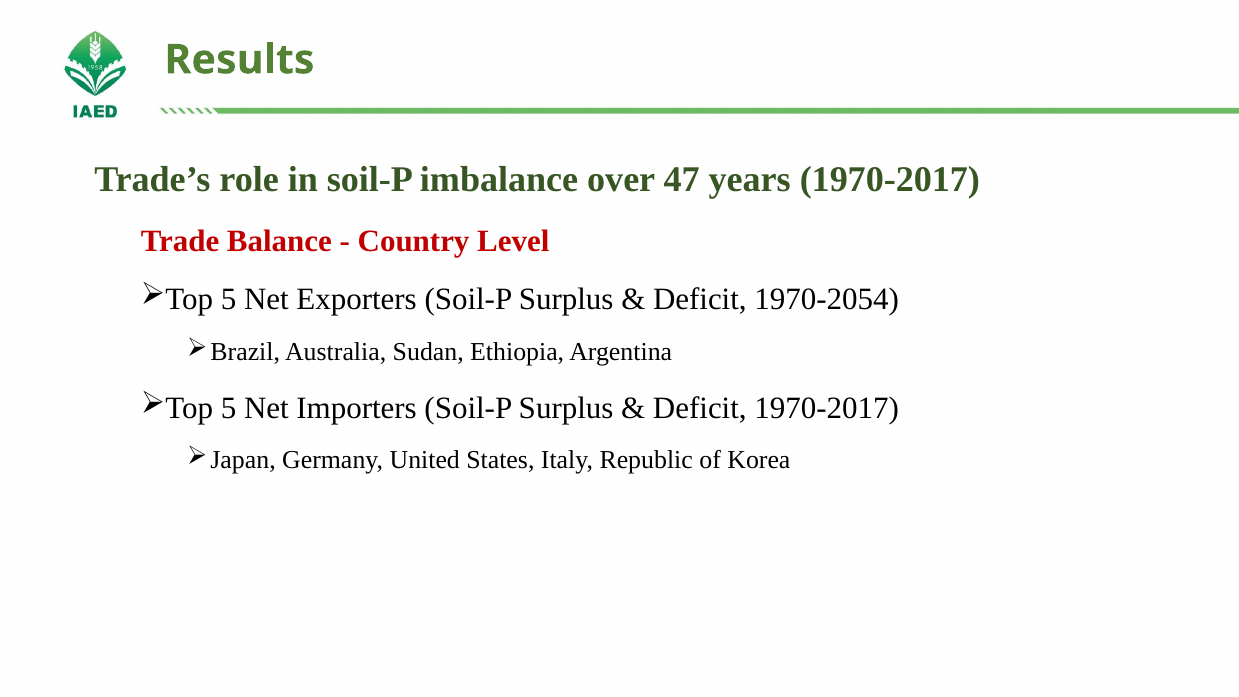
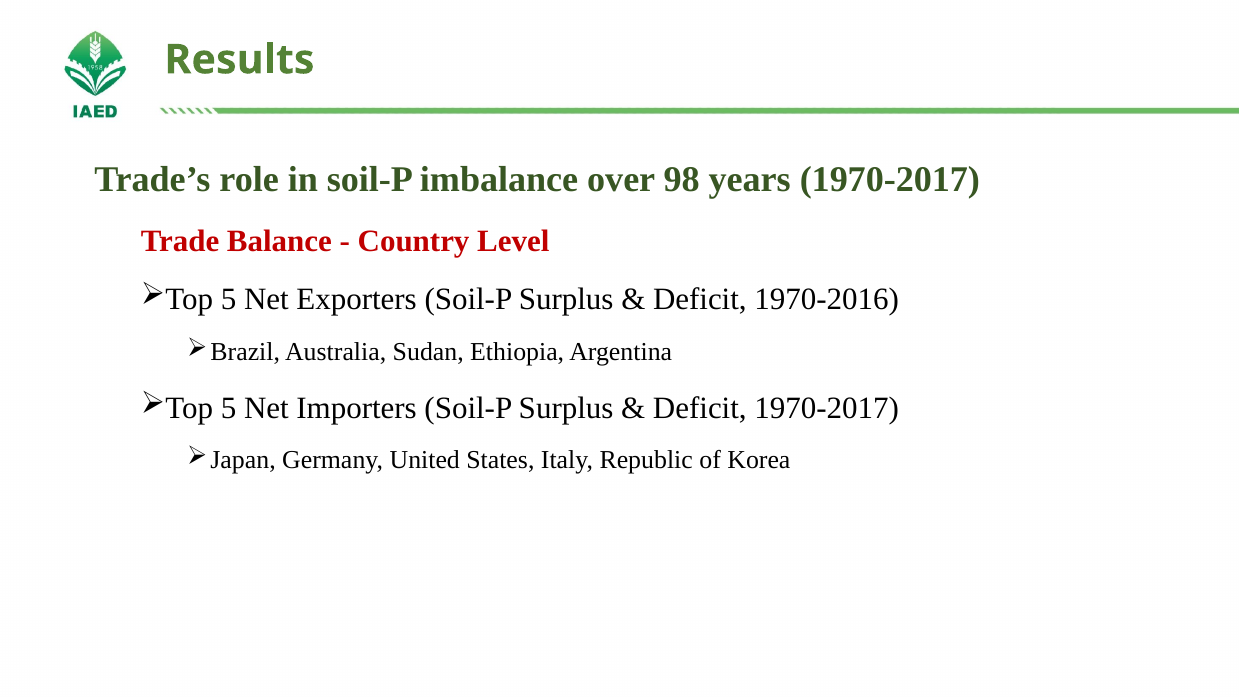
47: 47 -> 98 (682, 180)
1970-2054: 1970-2054 -> 1970-2016 (827, 300)
